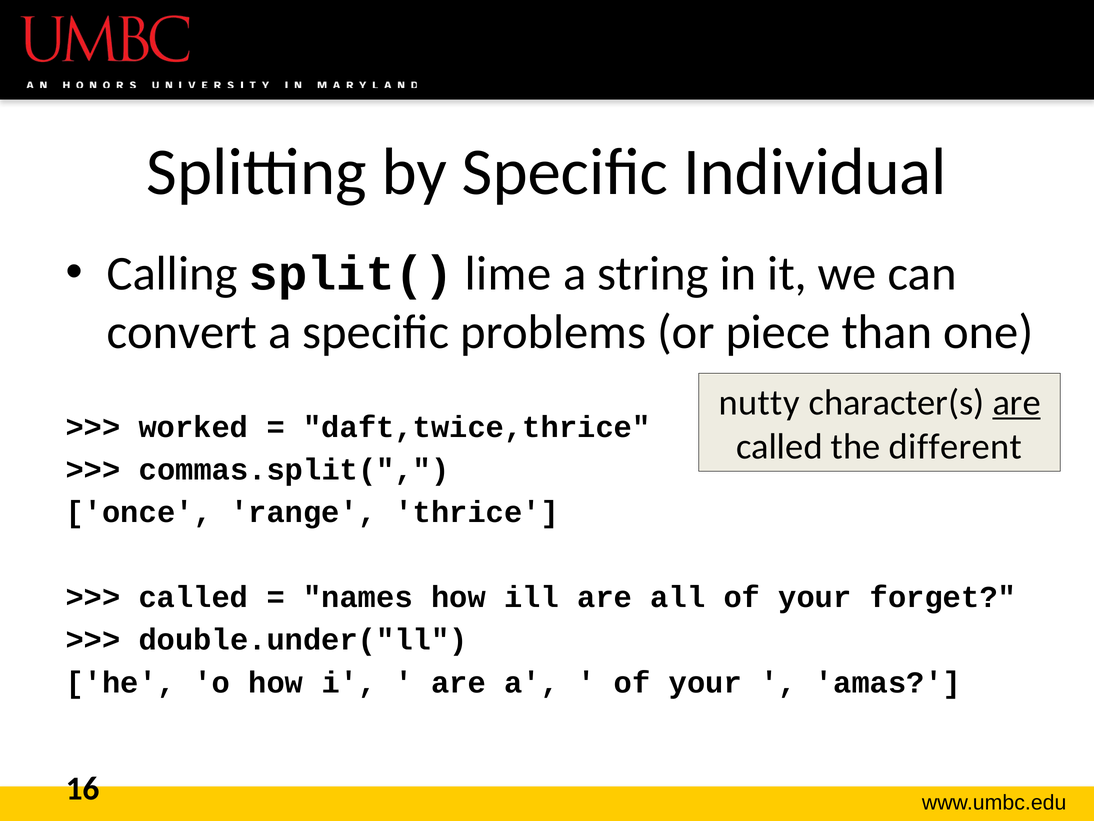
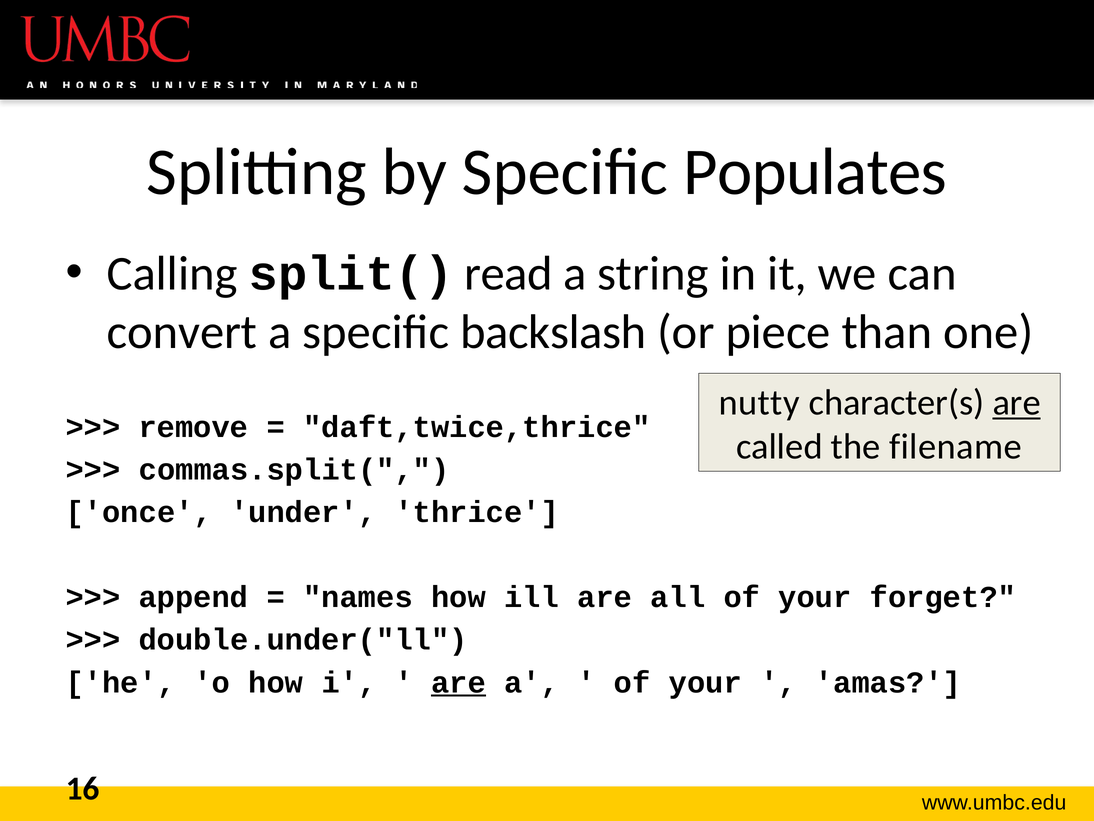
Individual: Individual -> Populates (815, 172)
lime: lime -> read (508, 274)
problems: problems -> backslash (553, 332)
worked: worked -> remove (193, 427)
different: different -> filename (955, 446)
range: range -> under (303, 512)
called: called -> append (193, 597)
are underline: none -> present (459, 682)
